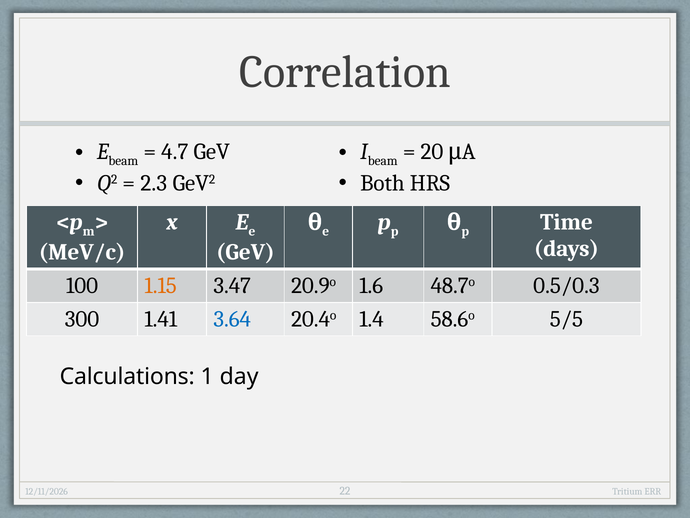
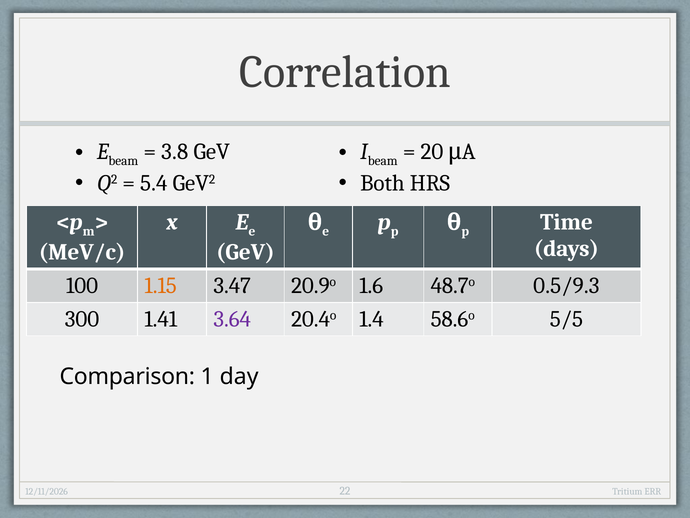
4.7: 4.7 -> 3.8 (175, 152)
2.3: 2.3 -> 5.4 (154, 183)
0.5/0.3: 0.5/0.3 -> 0.5/9.3 (566, 285)
3.64 colour: blue -> purple (232, 319)
Calculations: Calculations -> Comparison (127, 376)
